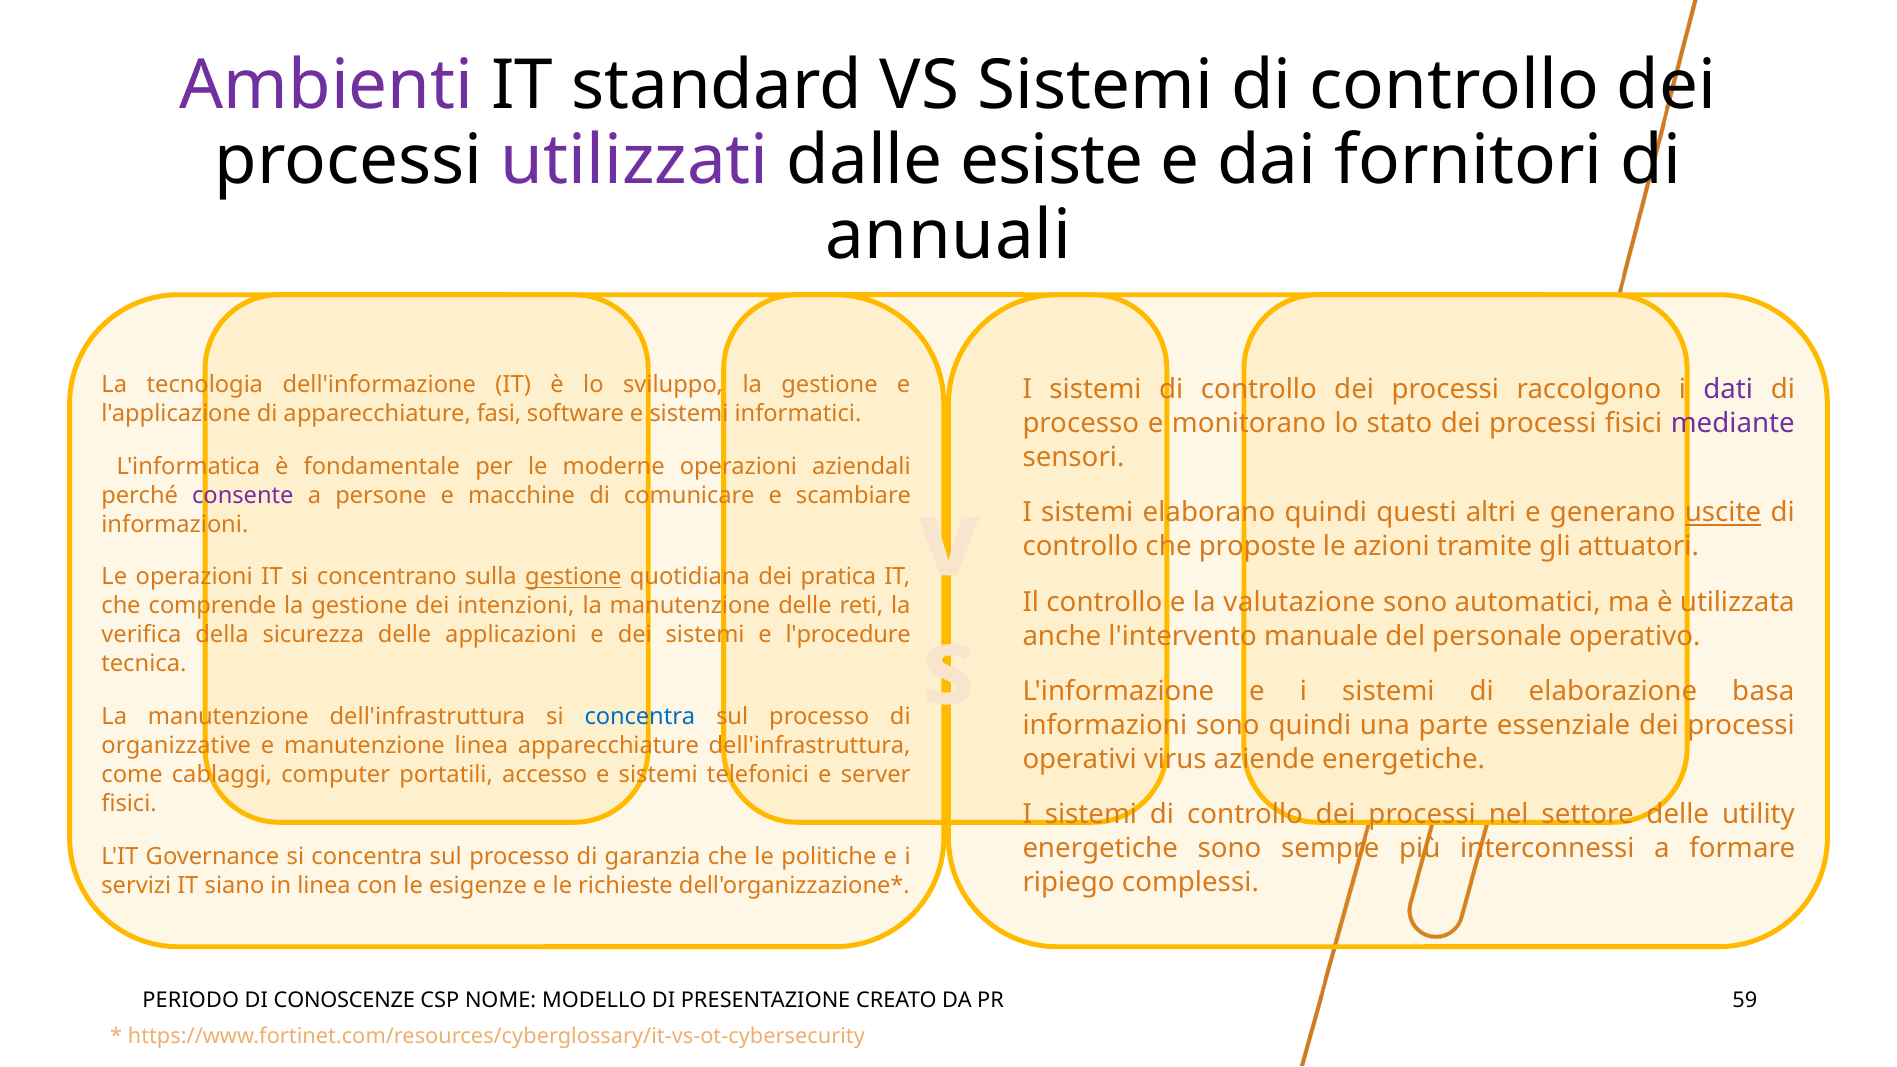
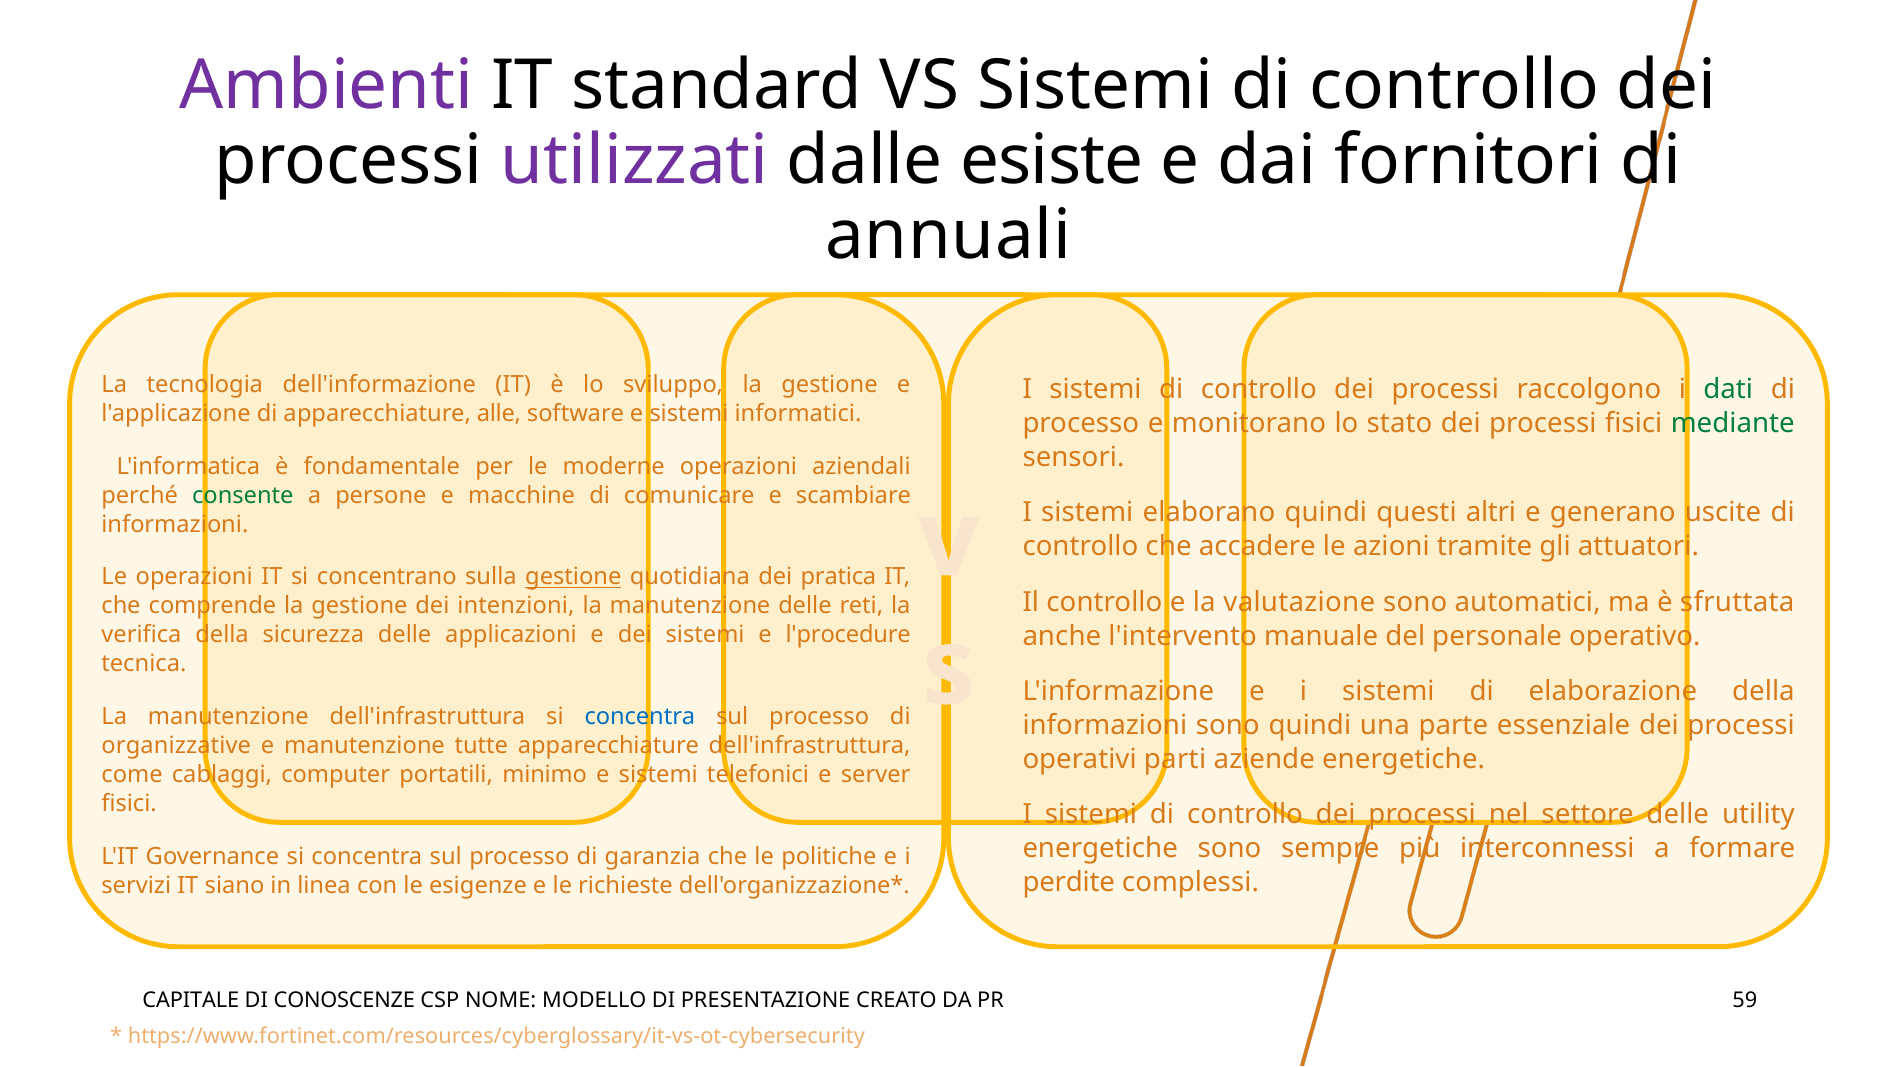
dati colour: purple -> green (1728, 390)
fasi: fasi -> alle (499, 414)
mediante colour: purple -> green (1733, 424)
consente colour: purple -> green (243, 495)
uscite underline: present -> none (1723, 513)
proposte: proposte -> accadere (1257, 547)
utilizzata: utilizzata -> sfruttata (1737, 602)
elaborazione basa: basa -> della (1763, 691)
manutenzione linea: linea -> tutte (481, 746)
virus: virus -> parti (1175, 759)
accesso: accesso -> minimo (545, 775)
ripiego: ripiego -> perdite (1069, 882)
PERIODO: PERIODO -> CAPITALE (191, 1000)
